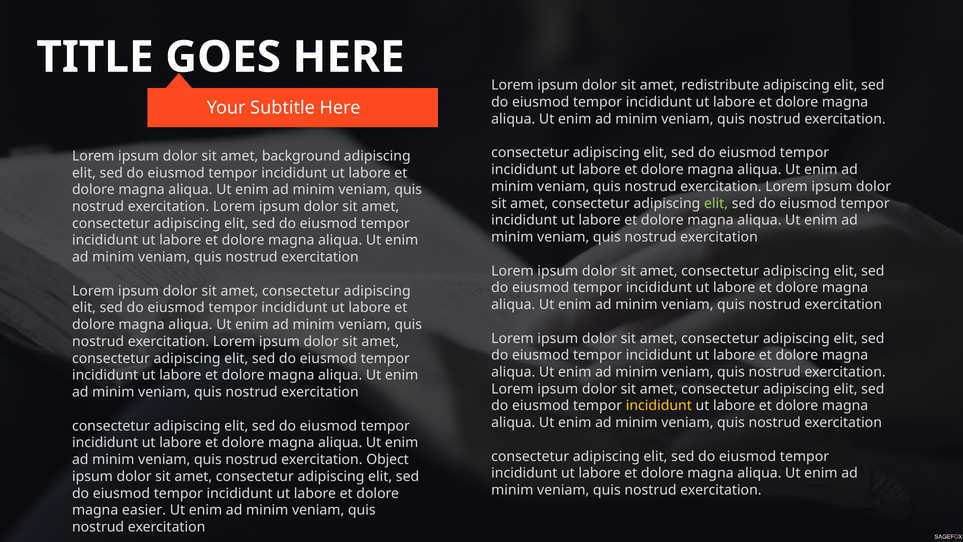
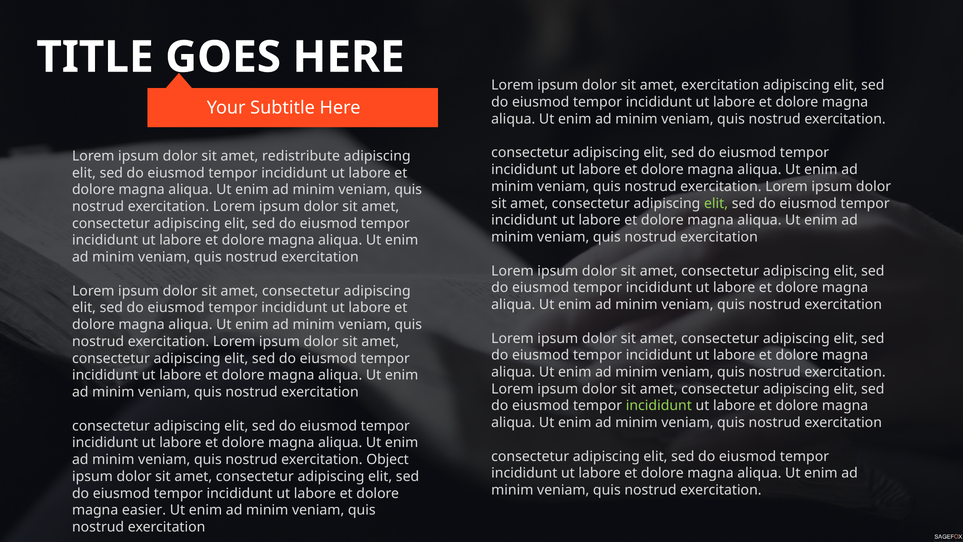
amet redistribute: redistribute -> exercitation (720, 85)
background: background -> redistribute (301, 156)
incididunt colour: yellow -> light green (659, 406)
